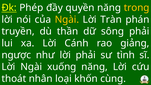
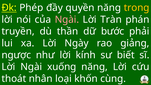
Ngài colour: yellow -> pink (67, 19)
sông: sông -> bước (113, 31)
Cánh: Cánh -> Ngày (77, 43)
lời phải: phải -> kính (86, 55)
tình: tình -> biết (126, 55)
